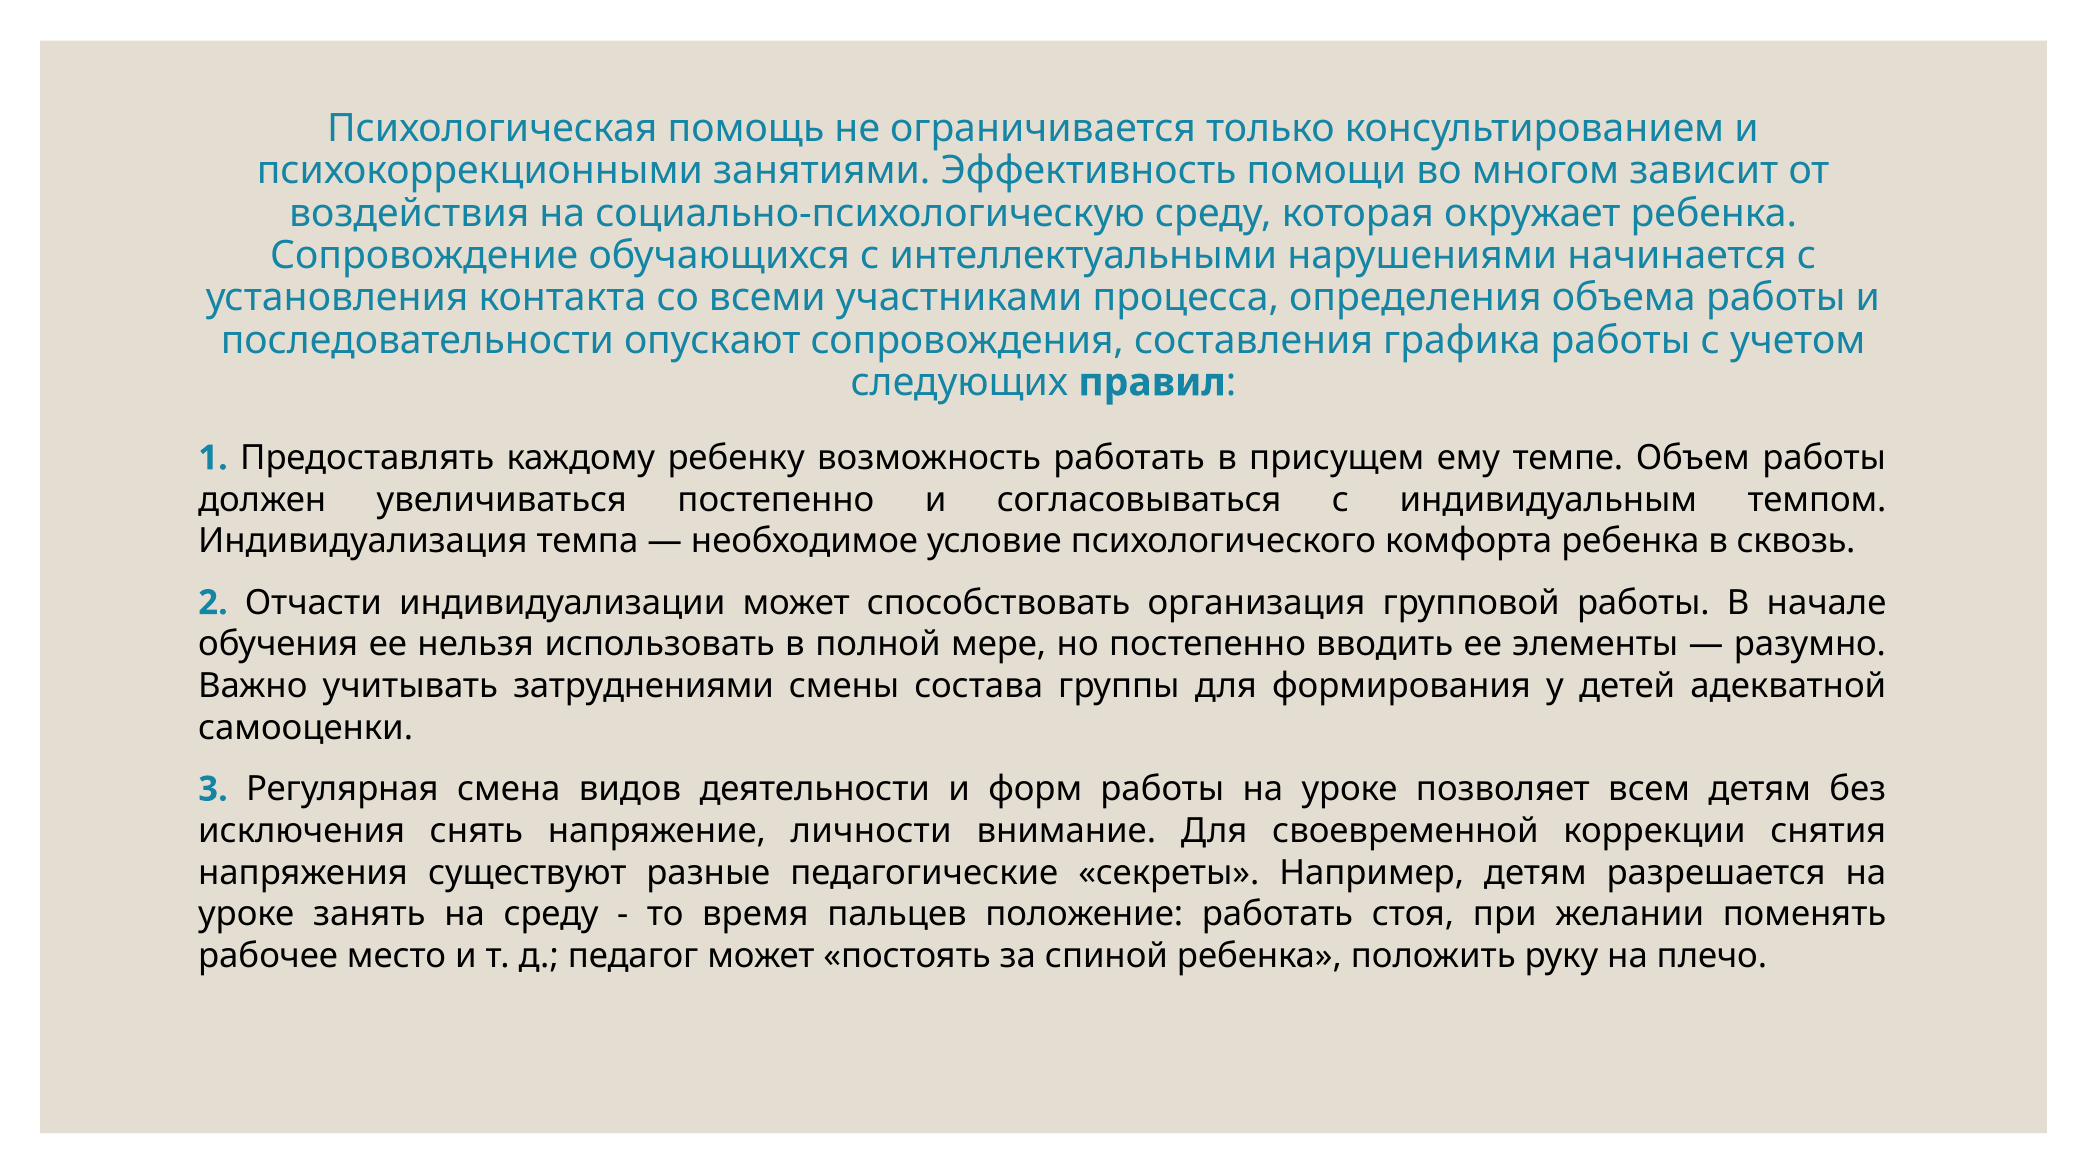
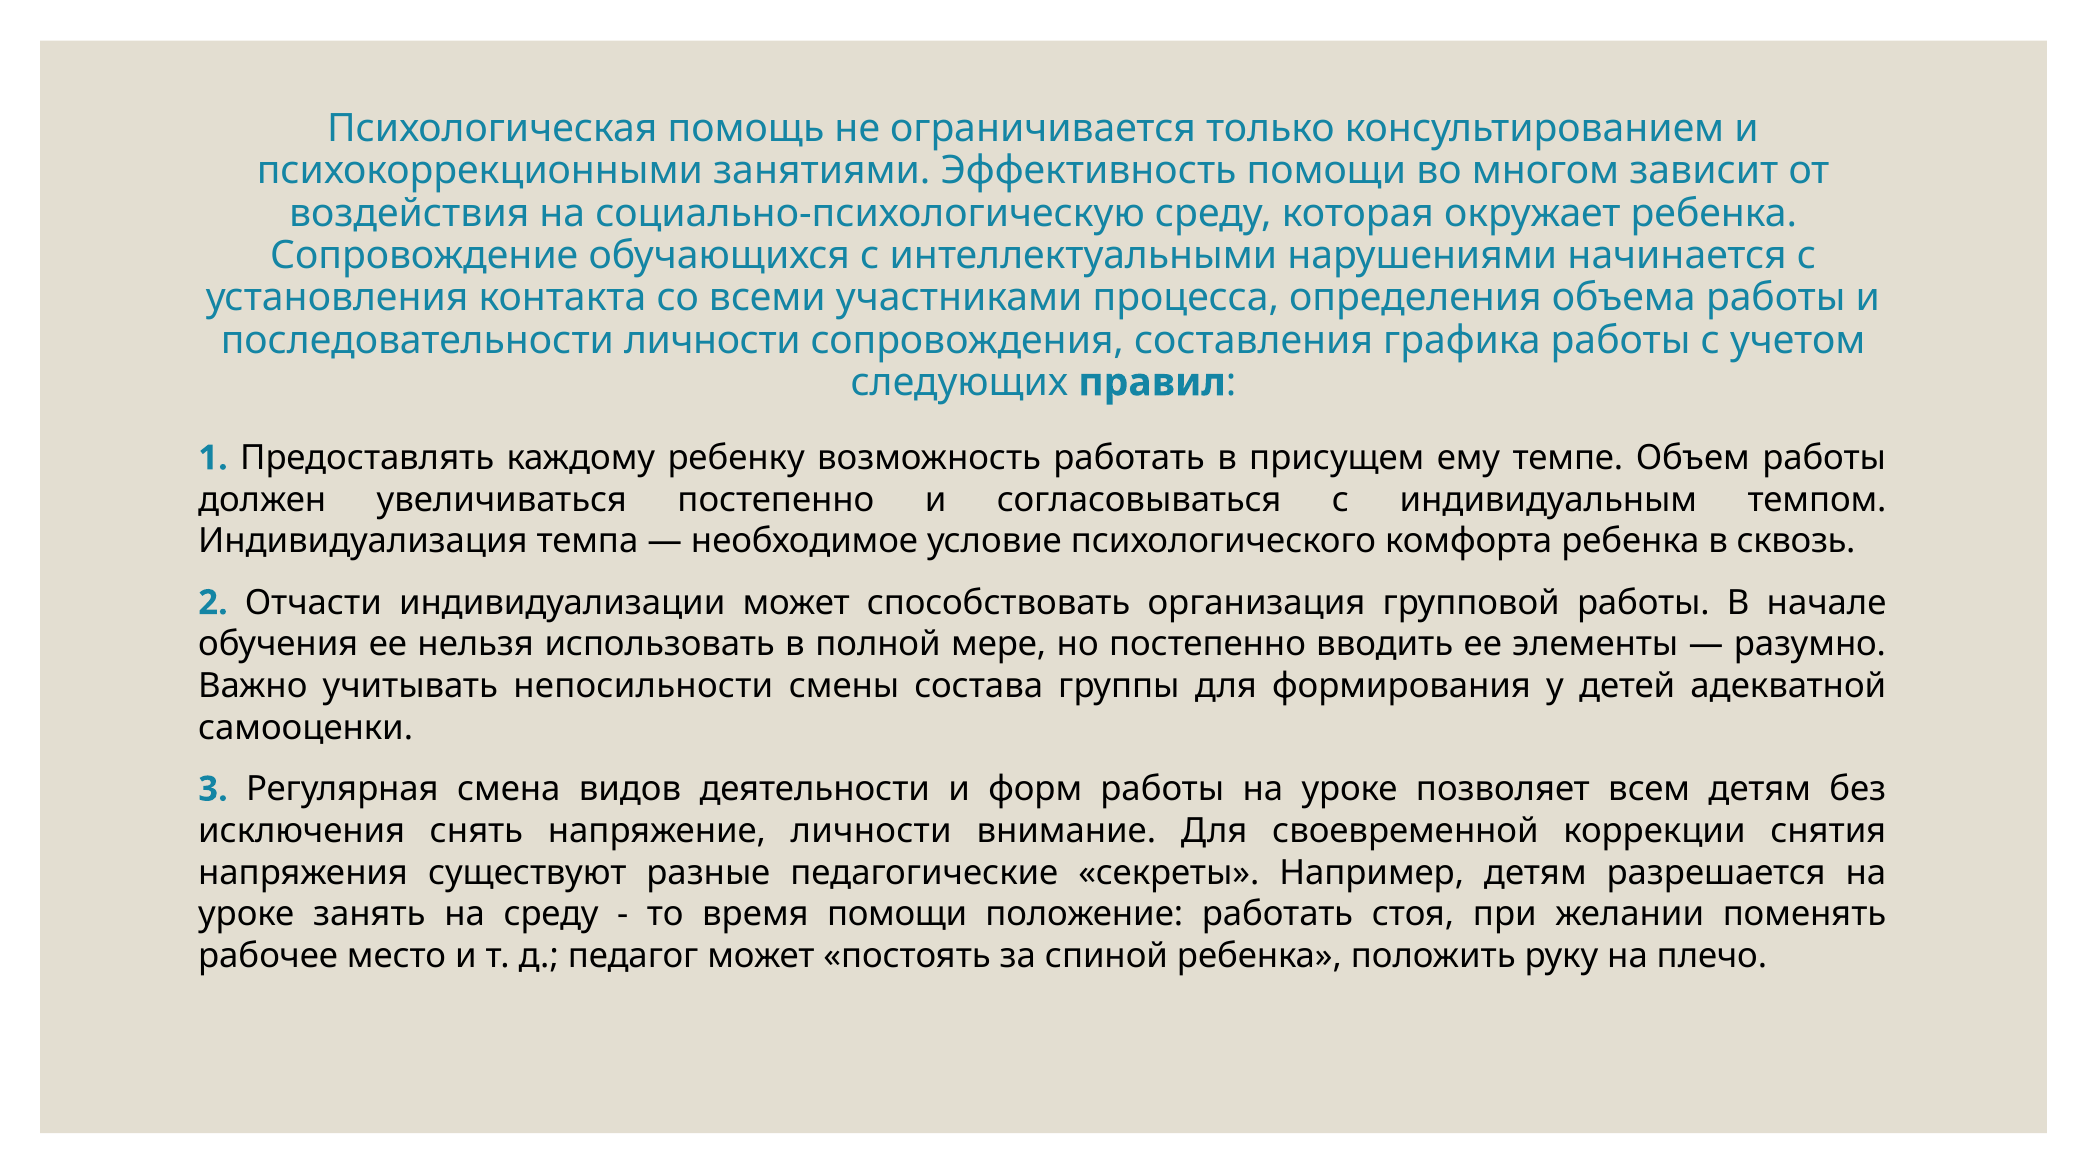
последовательности опускают: опускают -> личности (712, 340)
затруднениями: затруднениями -> непосильности (643, 686)
время пальцев: пальцев -> помощи (897, 914)
